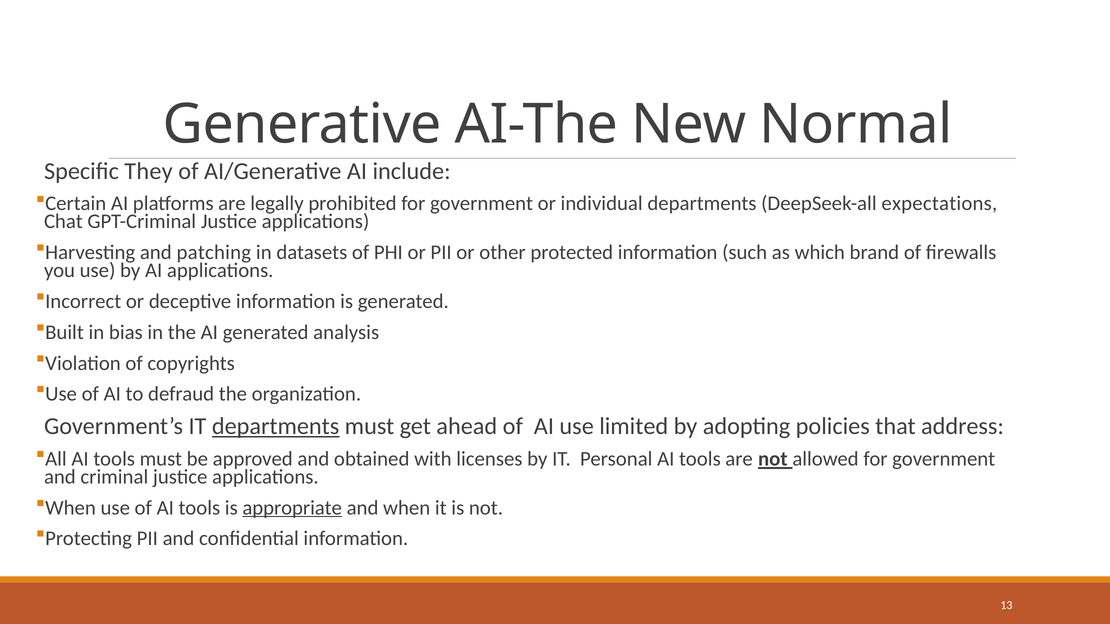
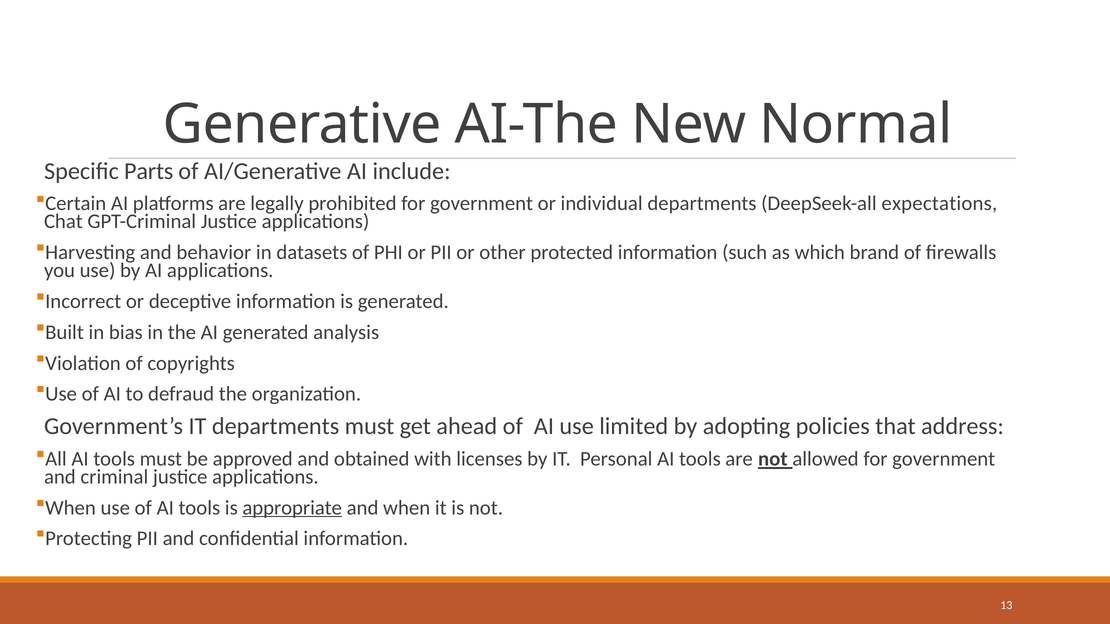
They: They -> Parts (149, 171)
patching: patching -> behavior (214, 253)
departments underline: present -> none (276, 426)
